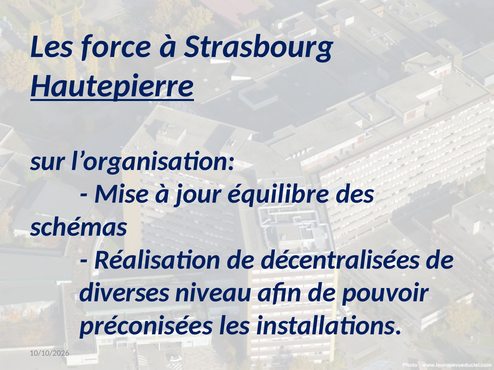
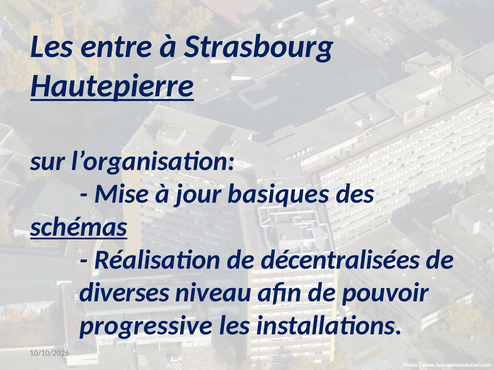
force: force -> entre (116, 46)
équilibre: équilibre -> basiques (278, 194)
schémas underline: none -> present (79, 227)
préconisées: préconisées -> progressive (146, 326)
